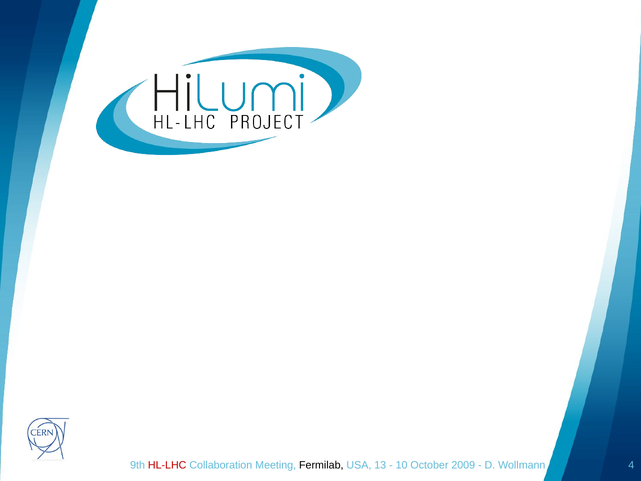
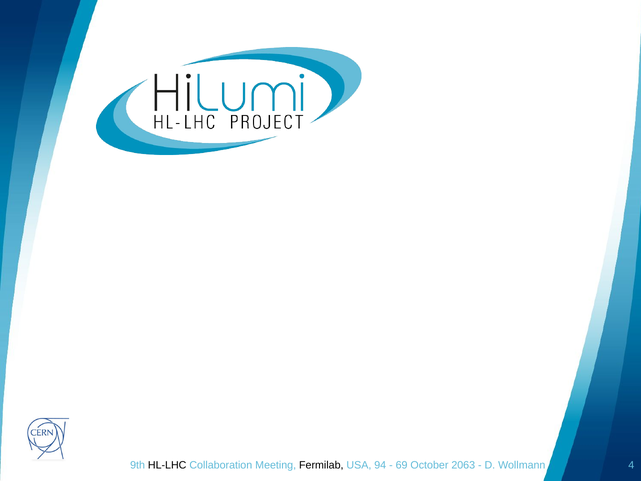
HL-LHC colour: red -> black (167, 465)
13: 13 -> 94 (380, 465)
10: 10 -> 69 (402, 465)
2009: 2009 -> 2063 (463, 465)
